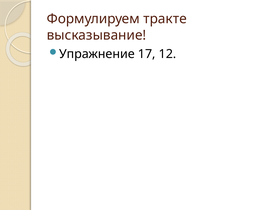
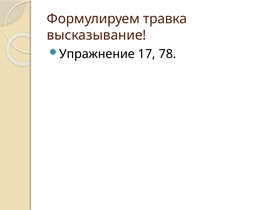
тракте: тракте -> травка (165, 19)
12: 12 -> 78 (167, 54)
